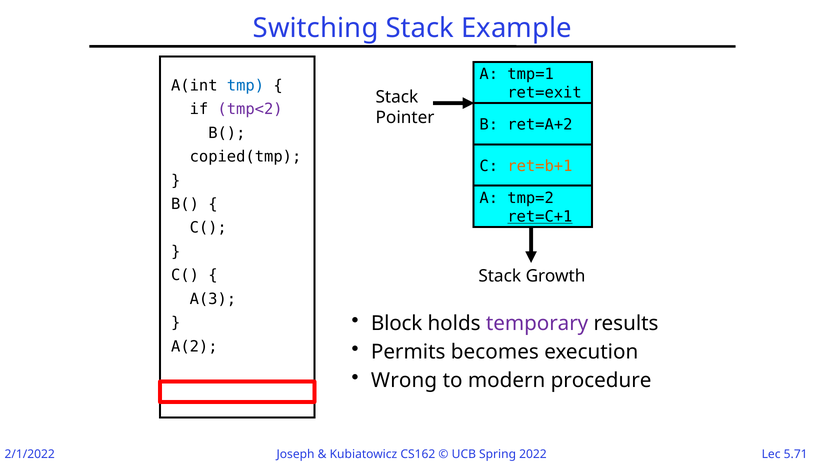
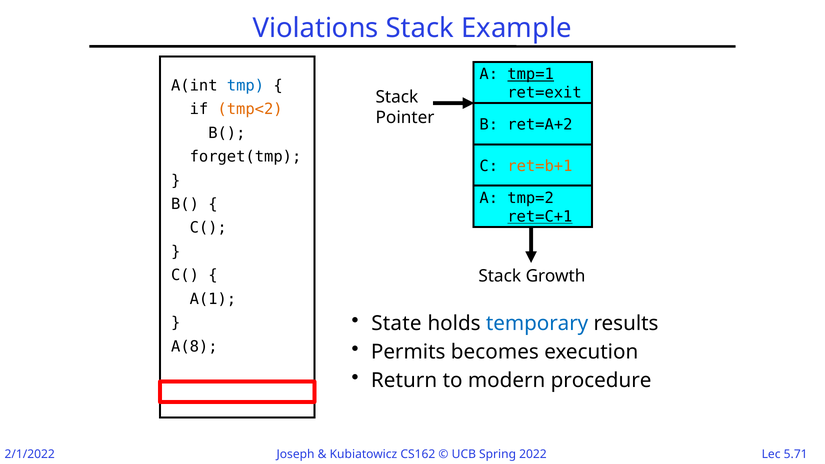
Switching: Switching -> Violations (316, 28)
tmp=1 underline: none -> present (531, 74)
tmp<2 colour: purple -> orange (250, 109)
copied(tmp: copied(tmp -> forget(tmp (245, 157)
A(3: A(3 -> A(1 (213, 299)
Block: Block -> State (396, 323)
temporary colour: purple -> blue (537, 323)
A(2: A(2 -> A(8 (194, 347)
Wrong: Wrong -> Return (404, 380)
